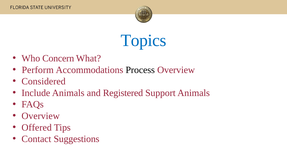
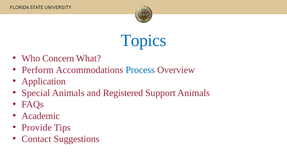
Process colour: black -> blue (140, 70)
Considered: Considered -> Application (44, 81)
Include: Include -> Special (36, 93)
Overview: Overview -> Academic (41, 116)
Offered: Offered -> Provide (37, 127)
